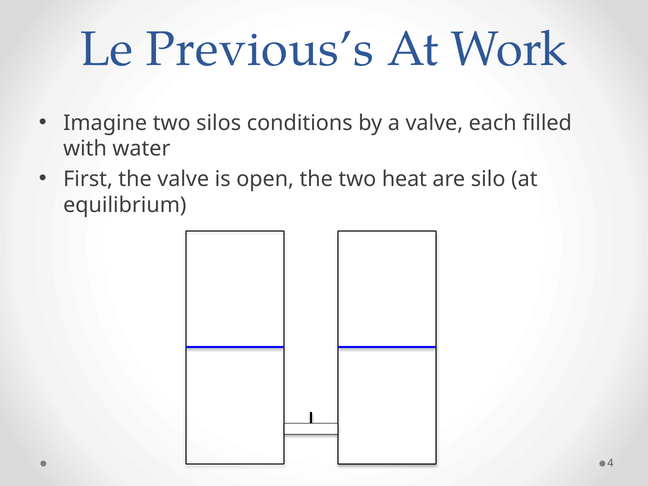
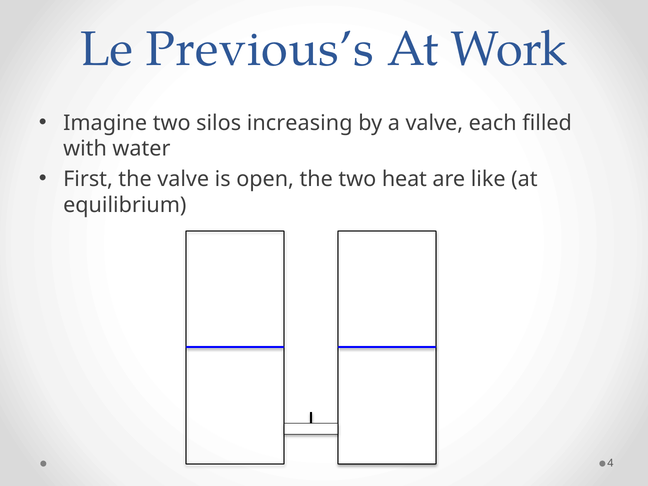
conditions: conditions -> increasing (300, 123)
silo: silo -> like (488, 179)
